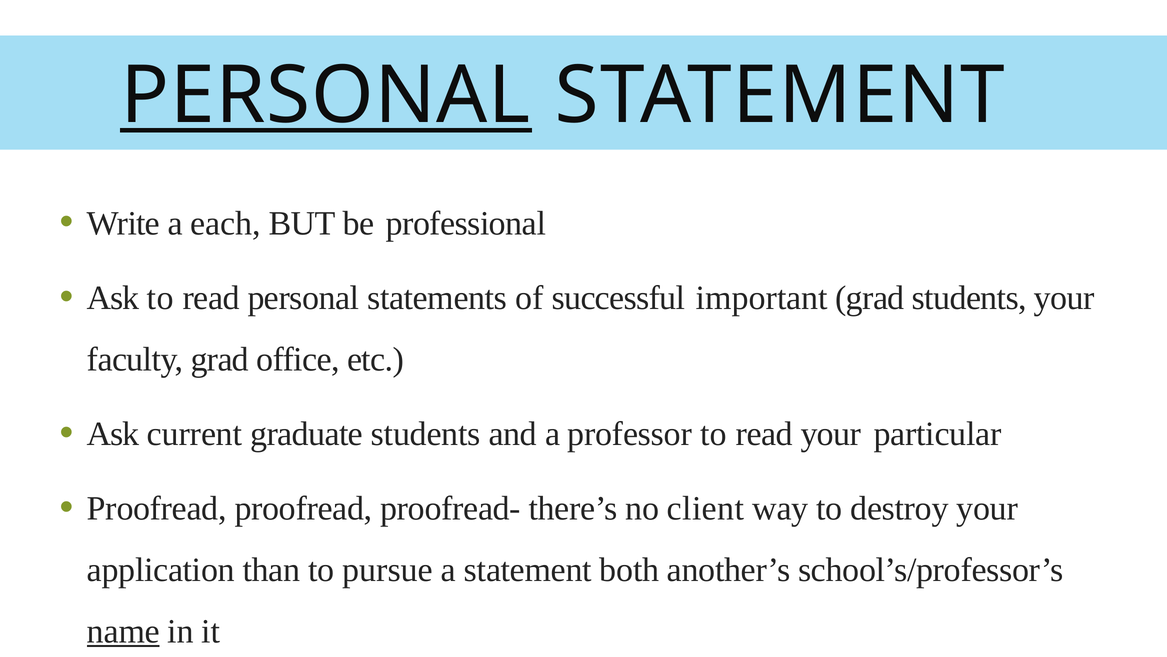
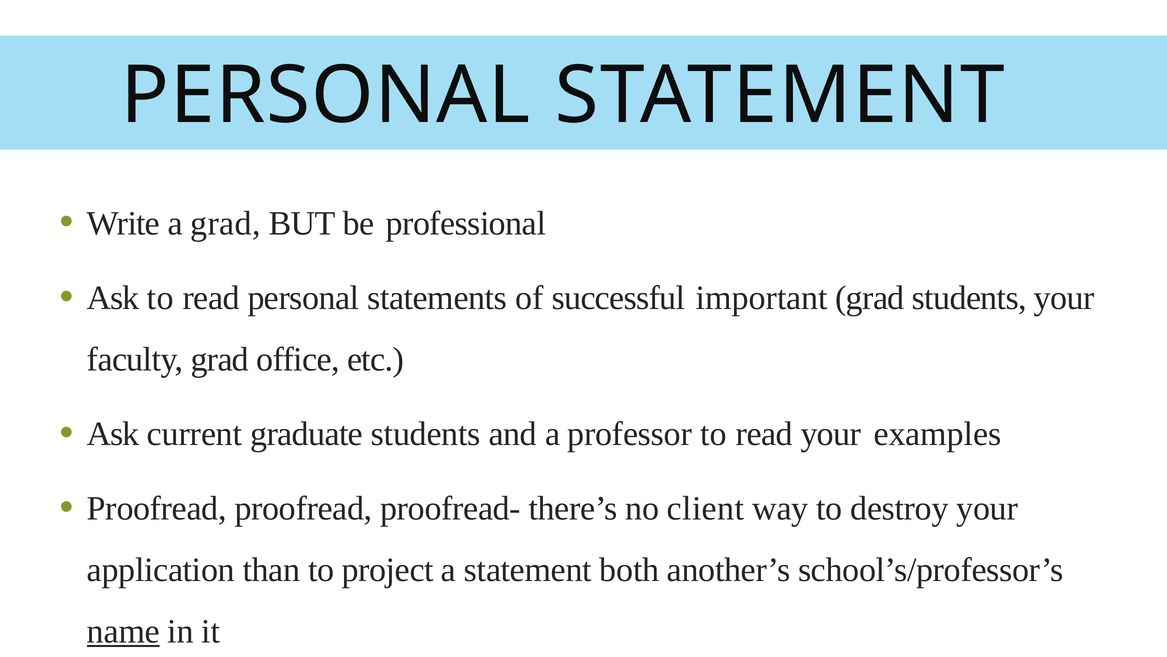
PERSONAL underline: present -> none (326, 96)
a each: each -> grad (225, 223)
particular: particular -> examples (937, 434)
pursue: pursue -> project (388, 570)
